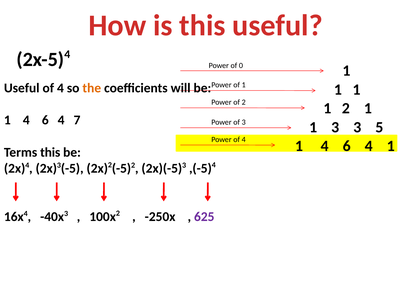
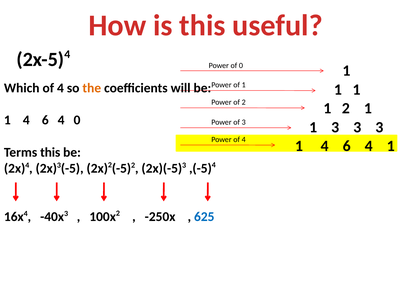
Useful: Useful -> Which (22, 88)
4 7: 7 -> 0 (77, 120)
3 3 5: 5 -> 3 (379, 127)
625 colour: purple -> blue (204, 217)
